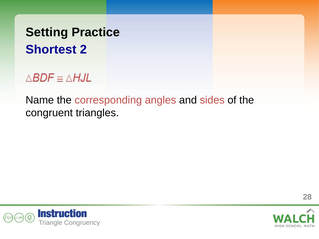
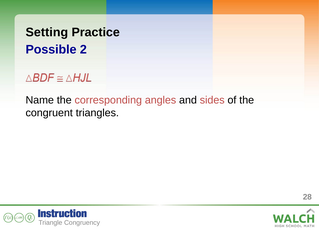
Shortest: Shortest -> Possible (51, 50)
